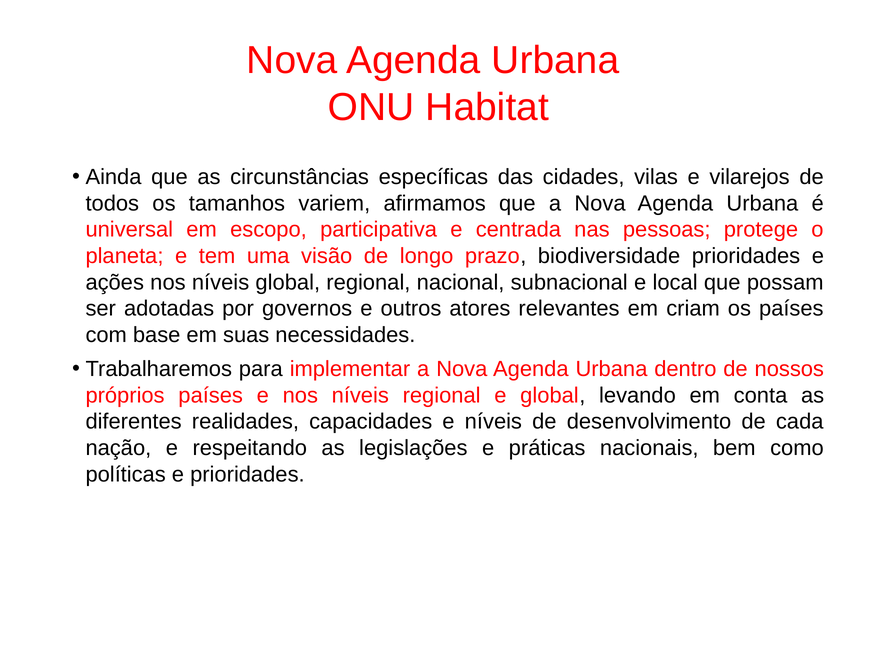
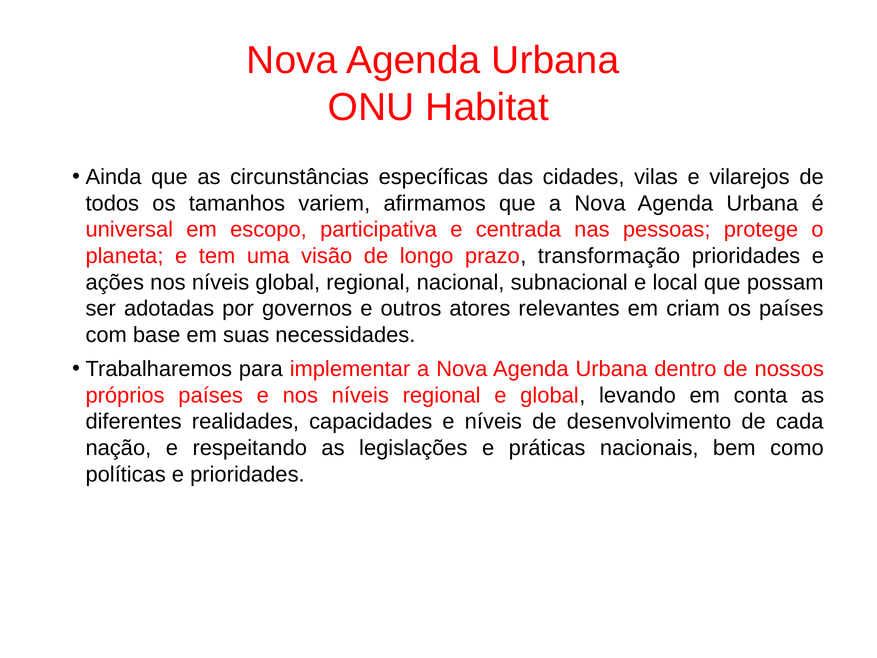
biodiversidade: biodiversidade -> transformação (609, 256)
